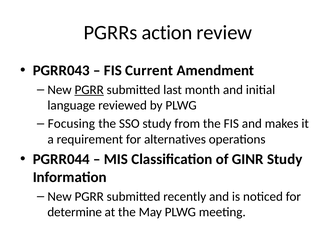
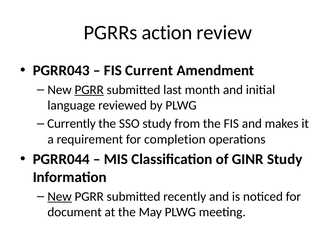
Focusing: Focusing -> Currently (71, 124)
alternatives: alternatives -> completion (175, 139)
New underline: none -> present (60, 196)
determine: determine -> document (75, 212)
